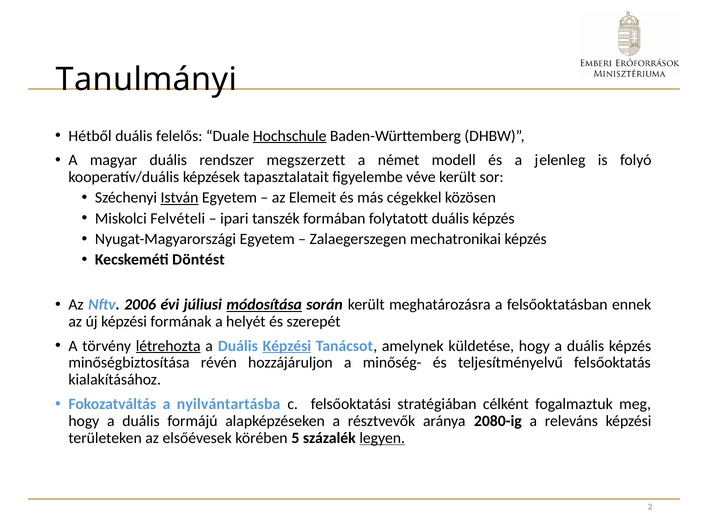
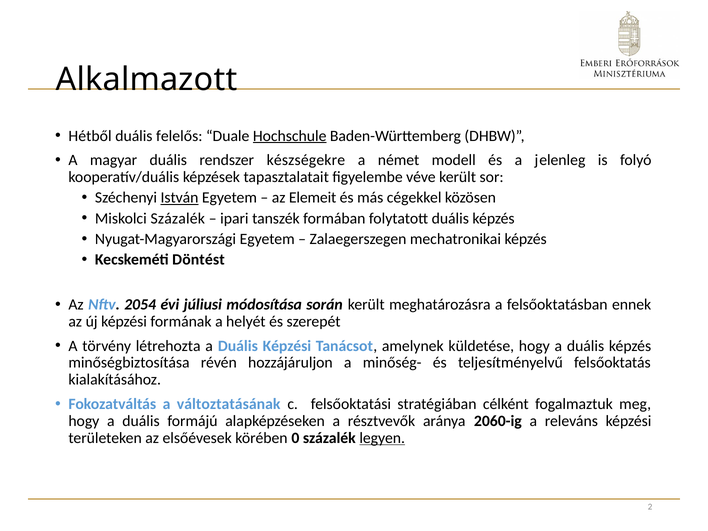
Tanulmányi: Tanulmányi -> Alkalmazott (147, 79)
megszerzett: megszerzett -> készségekre (306, 160)
Miskolci Felvételi: Felvételi -> Százalék (178, 218)
2006: 2006 -> 2054 (140, 305)
módosítása underline: present -> none (264, 305)
létrehozta underline: present -> none (168, 346)
Képzési underline: present -> none (287, 346)
nyilvántartásba: nyilvántartásba -> változtatásának (229, 404)
2080-ig: 2080-ig -> 2060-ig (498, 421)
5: 5 -> 0 (295, 438)
